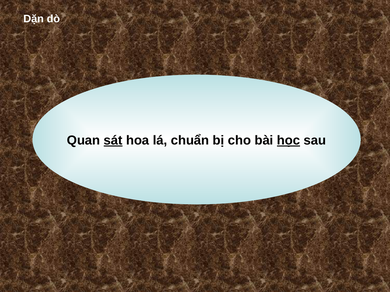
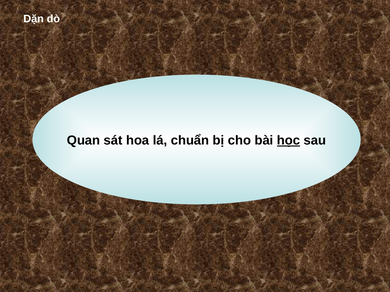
sát underline: present -> none (113, 141)
